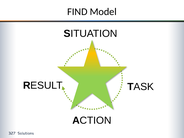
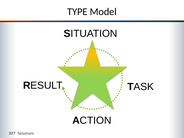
FIND: FIND -> TYPE (77, 12)
